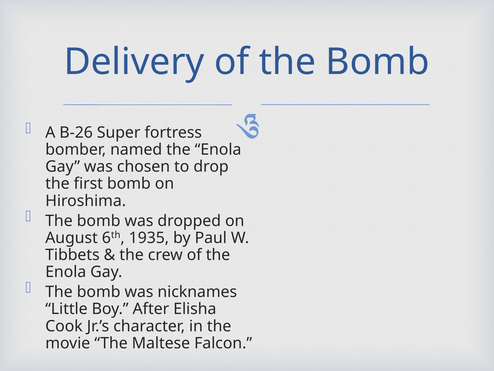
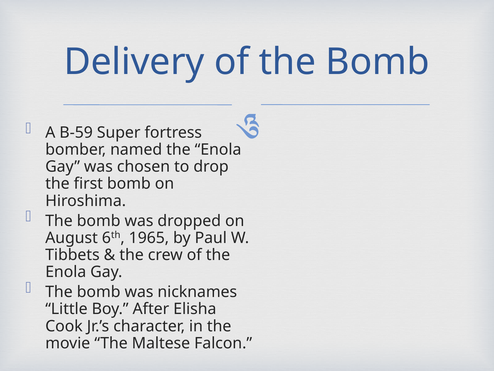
B-26: B-26 -> B-59 (76, 132)
1935: 1935 -> 1965 (149, 238)
